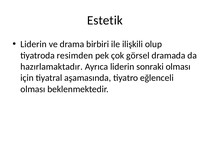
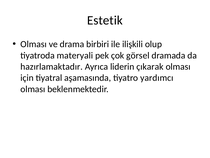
Liderin: Liderin -> Olması (34, 44)
resimden: resimden -> materyali (75, 55)
sonraki: sonraki -> çıkarak (150, 66)
eğlenceli: eğlenceli -> yardımcı (157, 78)
